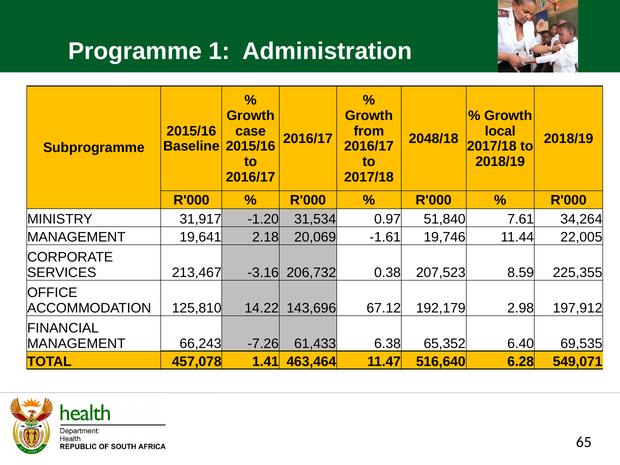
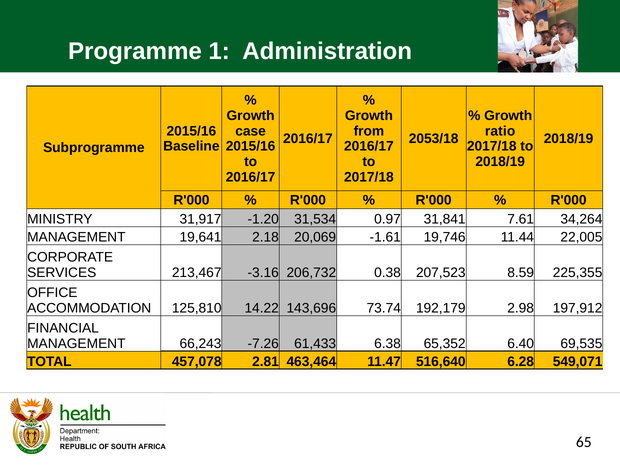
local: local -> ratio (500, 131)
2048/18: 2048/18 -> 2053/18 (434, 139)
51,840: 51,840 -> 31,841 (445, 219)
67.12: 67.12 -> 73.74 (384, 308)
1.41: 1.41 -> 2.81 (266, 362)
